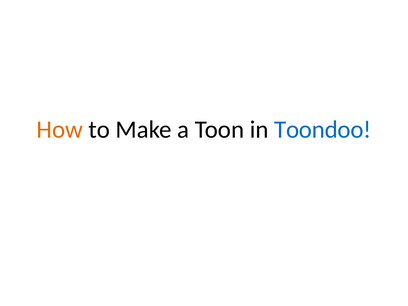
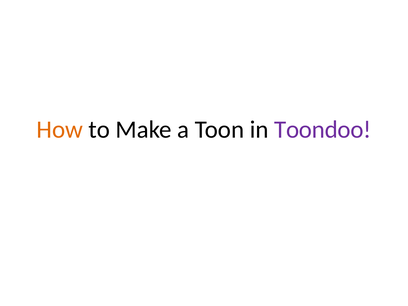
Toondoo colour: blue -> purple (323, 130)
